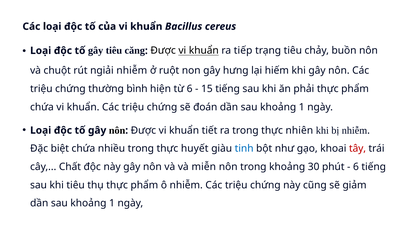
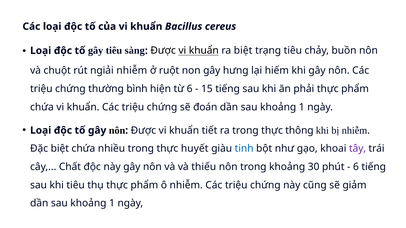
căng: căng -> sàng (135, 51)
ra tiếp: tiếp -> biệt (243, 51)
nhiên: nhiên -> thông (299, 131)
tây colour: red -> purple (358, 149)
miễn: miễn -> thiếu (204, 167)
